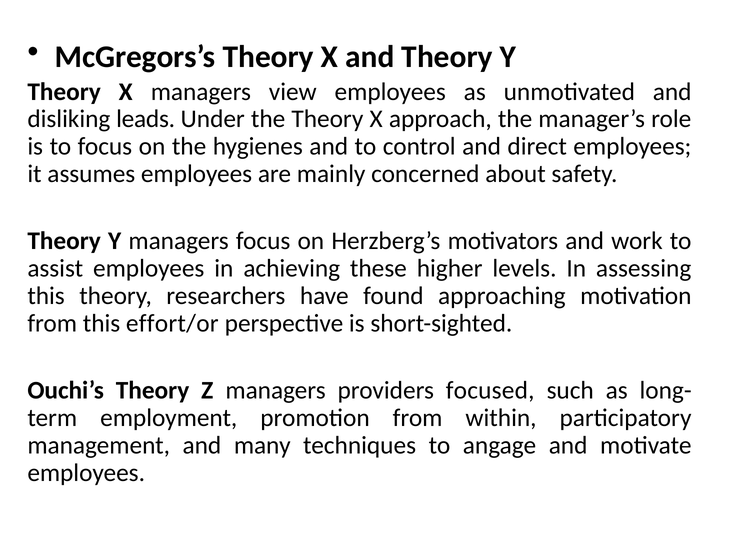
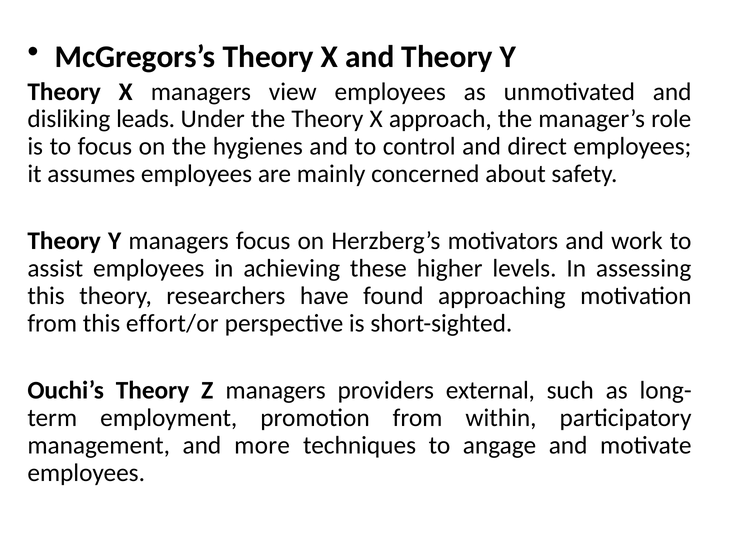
focused: focused -> external (490, 390)
many: many -> more (262, 445)
